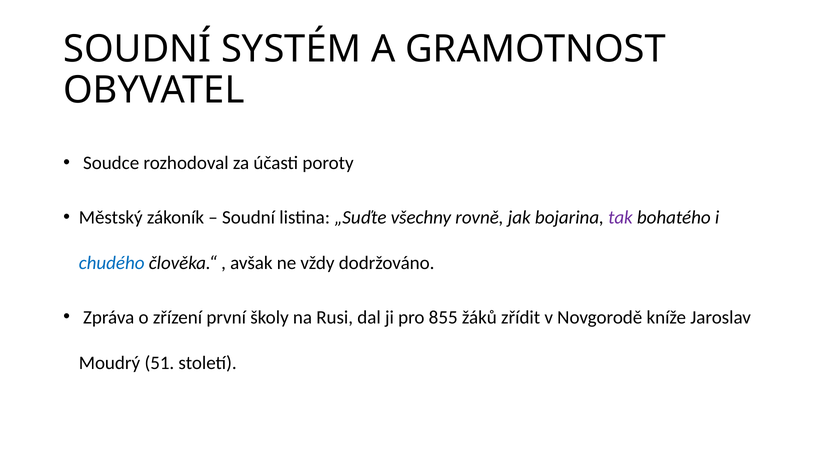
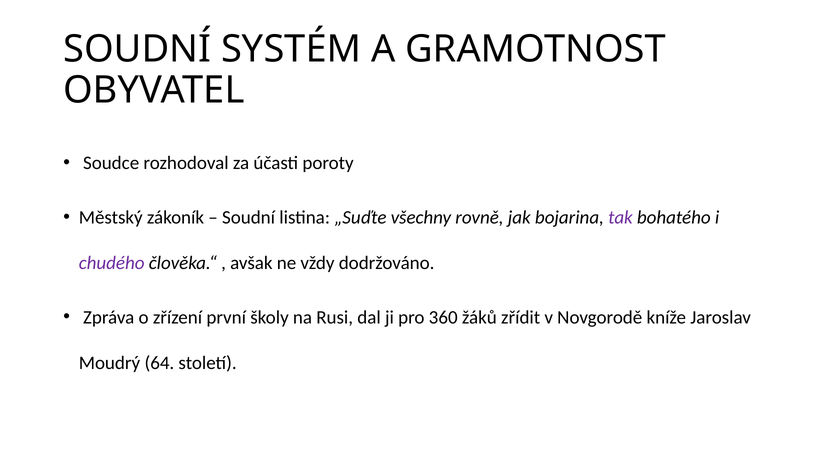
chudého colour: blue -> purple (112, 263)
855: 855 -> 360 (443, 317)
51: 51 -> 64 (159, 363)
